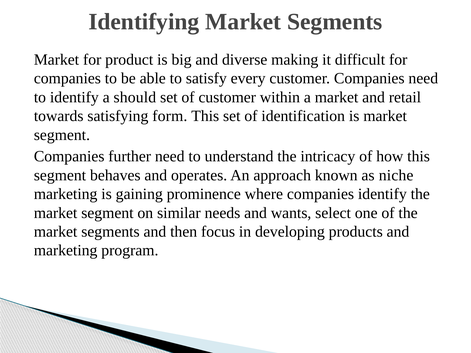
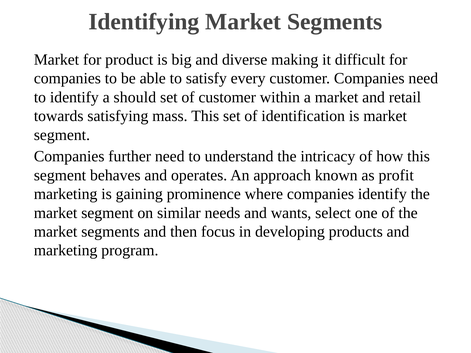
form: form -> mass (170, 116)
niche: niche -> profit (396, 175)
